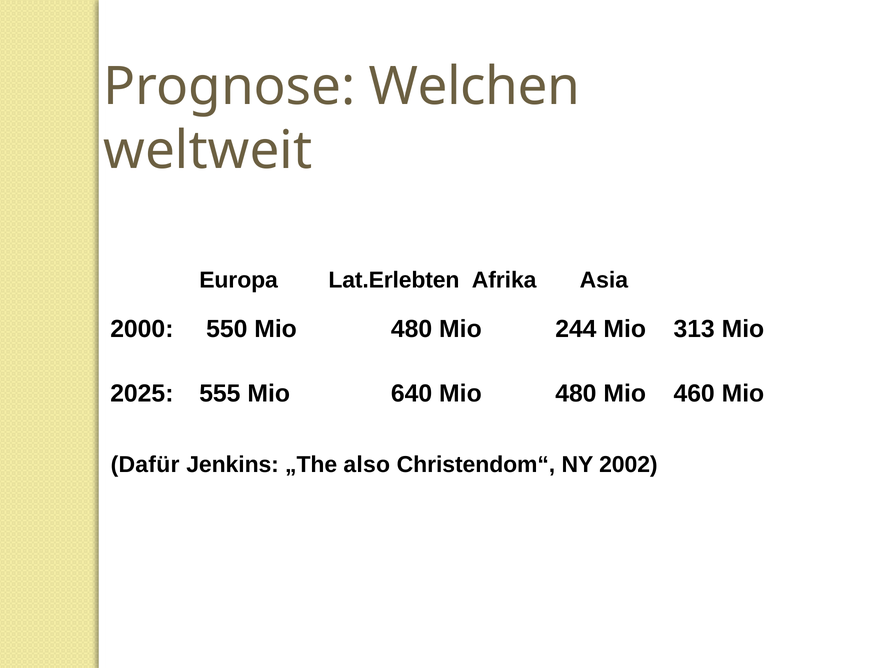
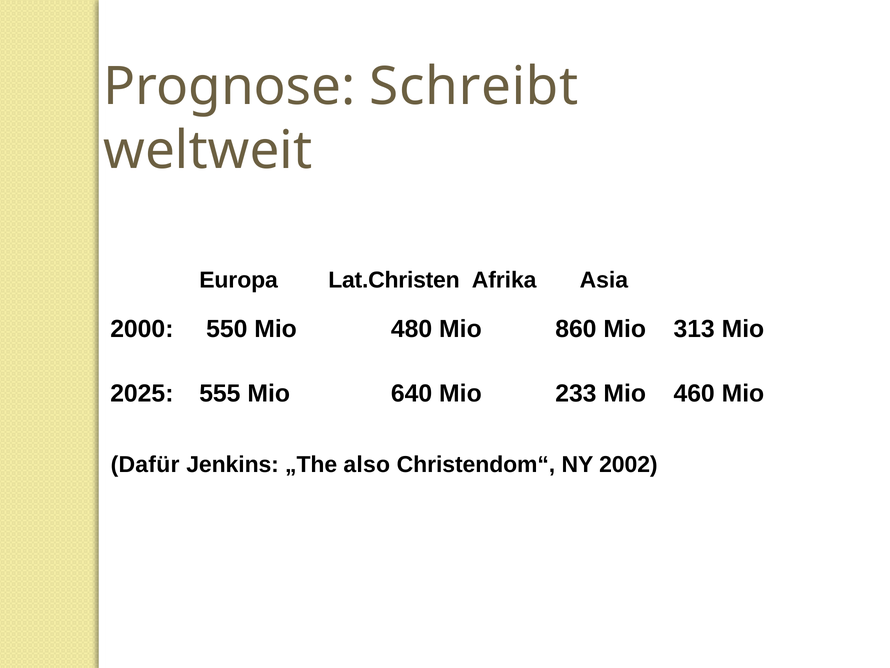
Welchen: Welchen -> Schreibt (474, 87)
Lat.Erlebten: Lat.Erlebten -> Lat.Christen (394, 280)
244: 244 -> 860 (576, 329)
640 Mio 480: 480 -> 233 (576, 393)
